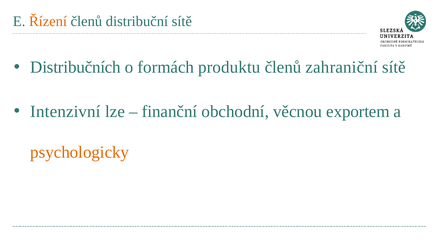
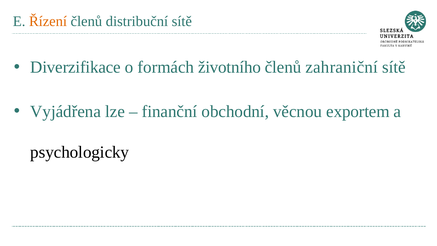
Distribučních: Distribučních -> Diverzifikace (76, 67)
produktu: produktu -> životního (229, 67)
Intenzivní: Intenzivní -> Vyjádřena (66, 111)
psychologicky colour: orange -> black (80, 152)
